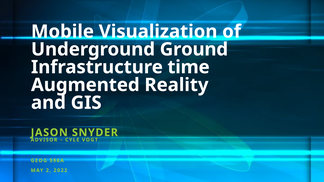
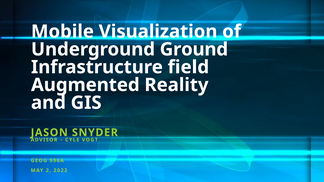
time: time -> field (188, 67)
